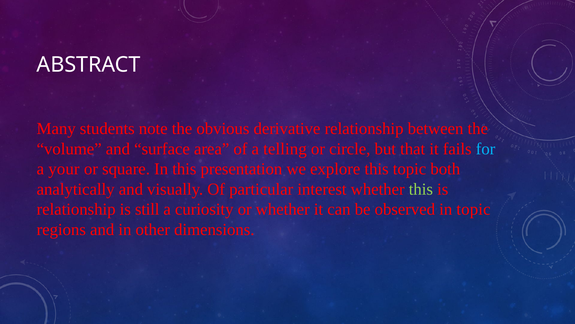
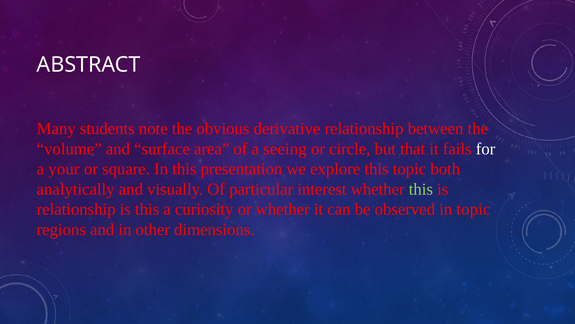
telling: telling -> seeing (285, 149)
for colour: light blue -> white (486, 149)
is still: still -> this (147, 209)
